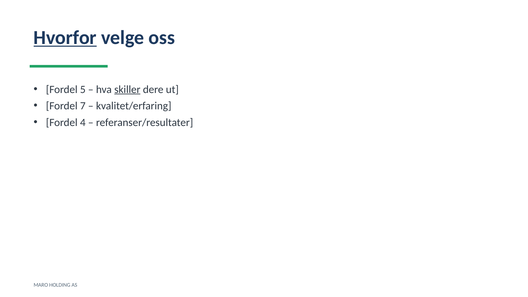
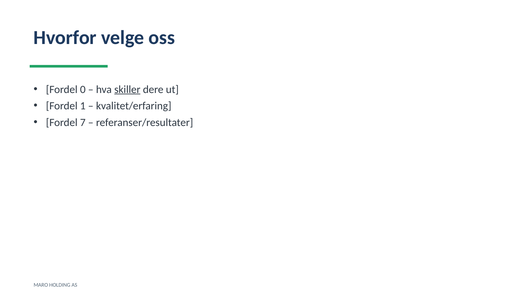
Hvorfor underline: present -> none (65, 38)
5: 5 -> 0 (83, 89)
7: 7 -> 1 (83, 106)
4: 4 -> 7 (83, 122)
